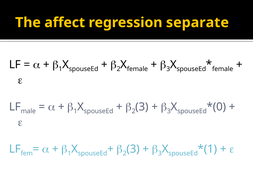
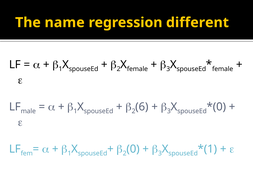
affect: affect -> name (65, 23)
separate: separate -> different (197, 23)
3: 3 -> 6 (142, 107)
3: 3 -> 0 (133, 150)
